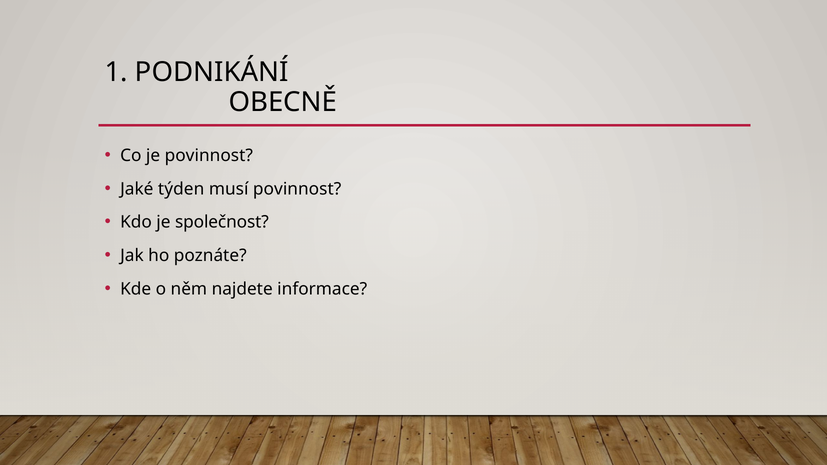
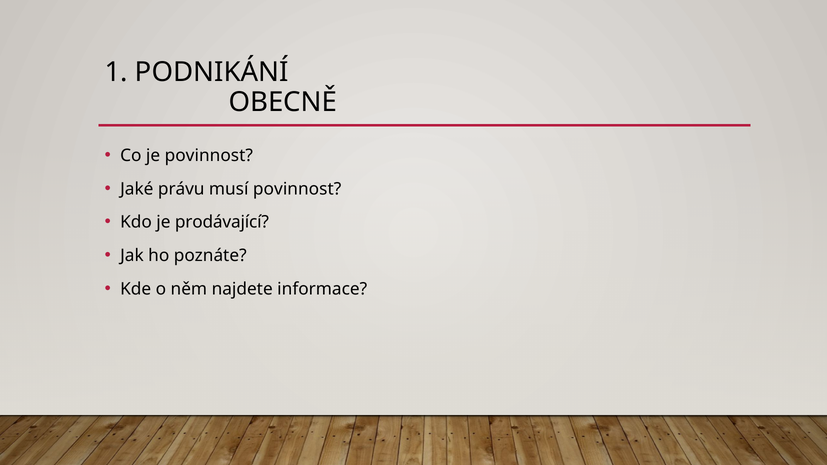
týden: týden -> právu (181, 189)
společnost: společnost -> prodávající (222, 222)
